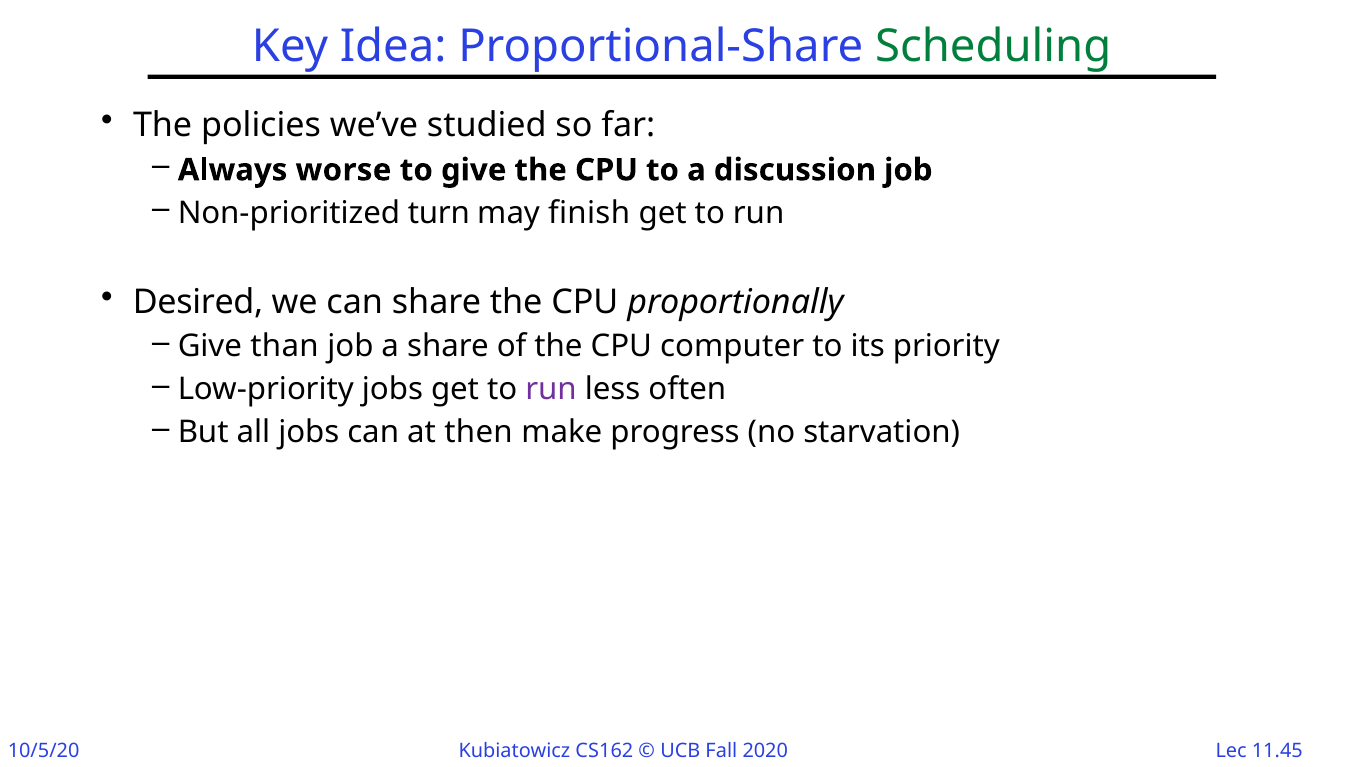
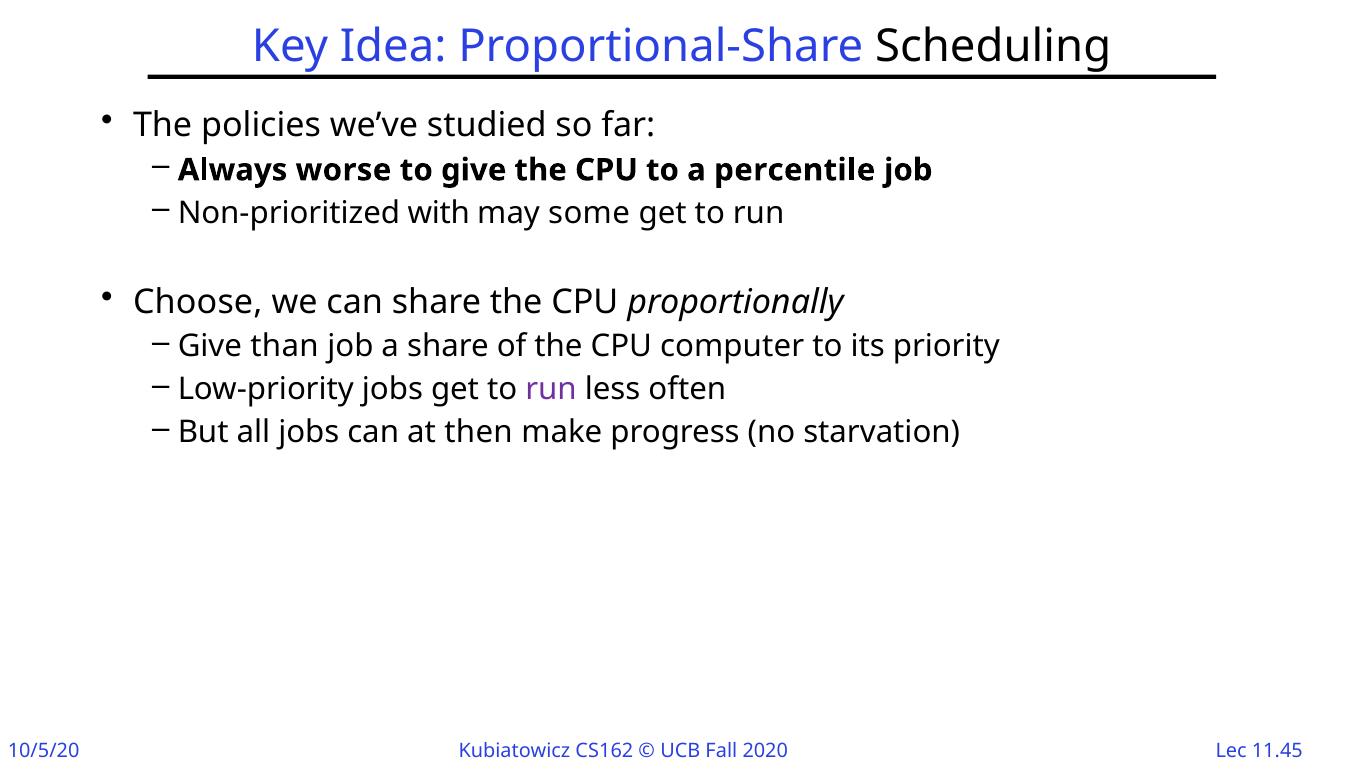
Scheduling colour: green -> black (993, 47)
discussion: discussion -> percentile (795, 170)
turn: turn -> with (439, 213)
finish: finish -> some (589, 213)
Desired: Desired -> Choose (198, 302)
